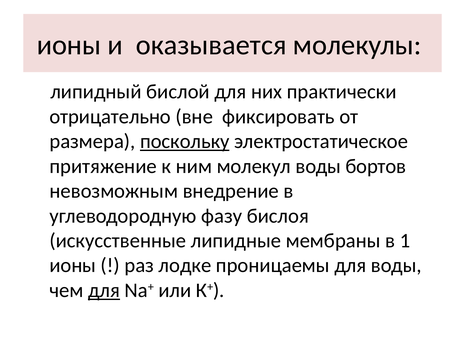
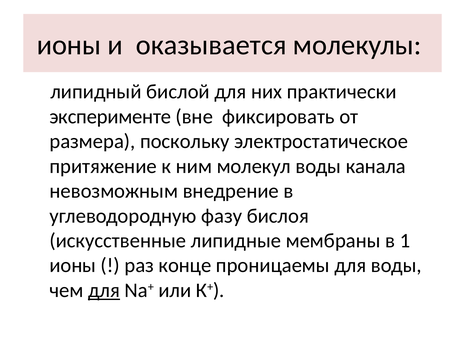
отрицательно: отрицательно -> эксперименте (110, 116)
поскольку underline: present -> none (185, 141)
бортов: бортов -> канала (376, 166)
лодке: лодке -> конце (185, 265)
